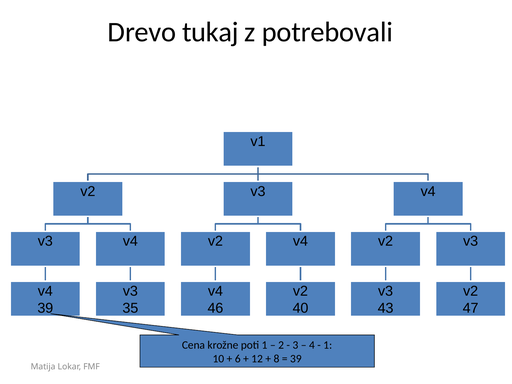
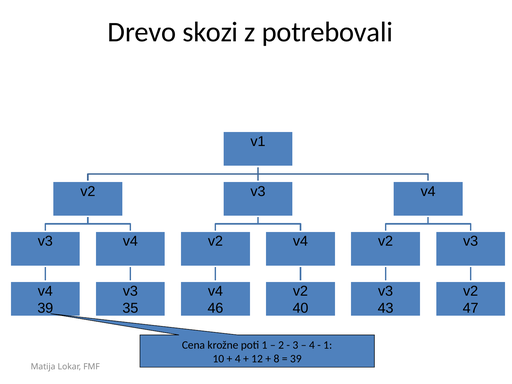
tukaj: tukaj -> skozi (210, 32)
6: 6 -> 4 (238, 359)
